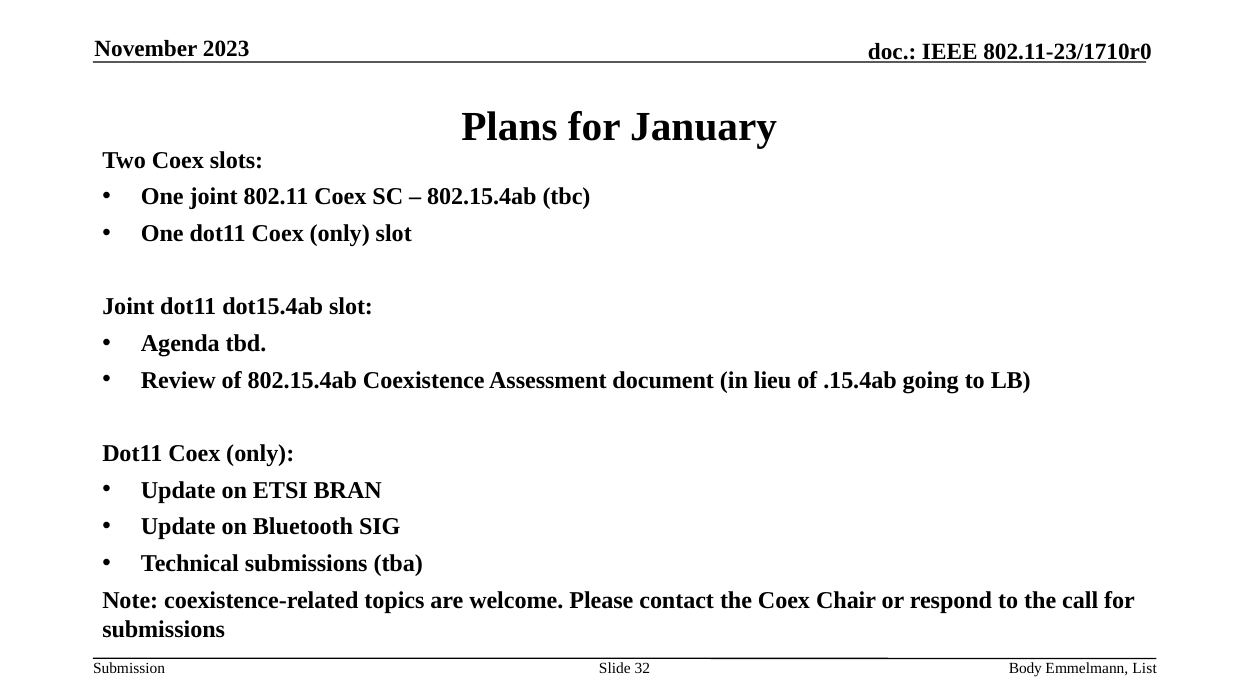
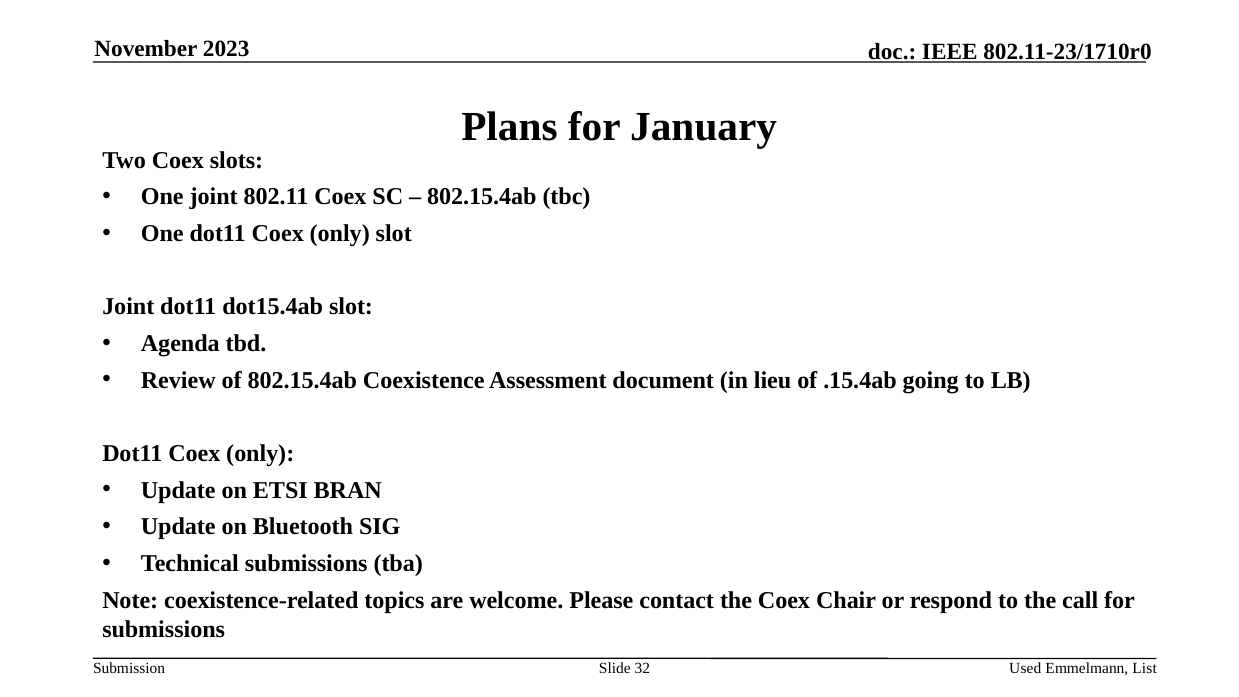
Body: Body -> Used (1025, 668)
